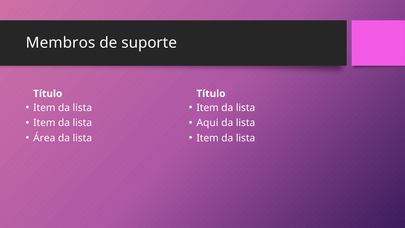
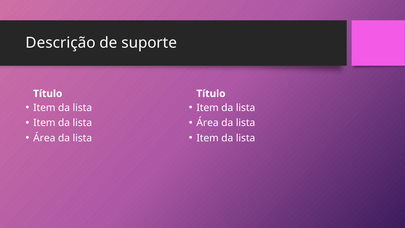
Membros: Membros -> Descrição (61, 43)
Aqui: Aqui -> Área (208, 123)
